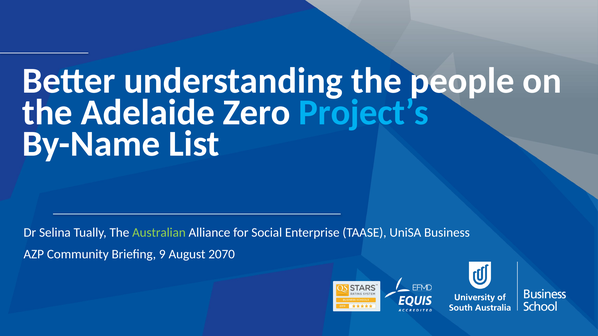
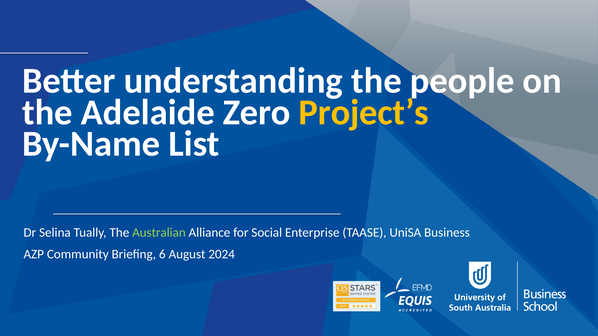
Project’s colour: light blue -> yellow (364, 113)
9: 9 -> 6 (162, 254)
2070: 2070 -> 2024 (222, 254)
